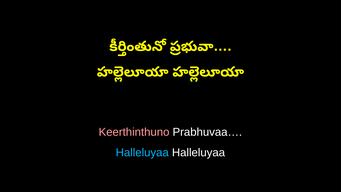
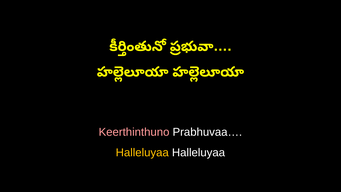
Halleluyaa colour: light blue -> yellow (142, 153)
